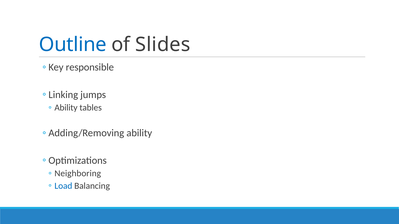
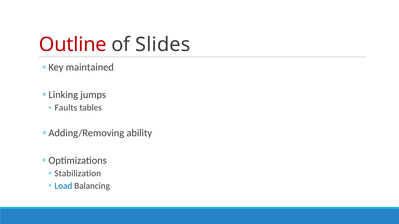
Outline colour: blue -> red (73, 45)
responsible: responsible -> maintained (90, 67)
Ability: Ability -> Faults (66, 108)
Neighboring: Neighboring -> Stabilization (78, 174)
